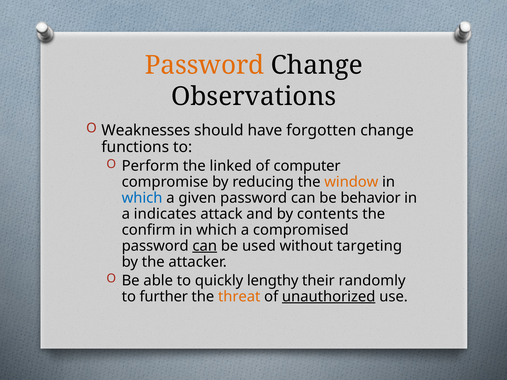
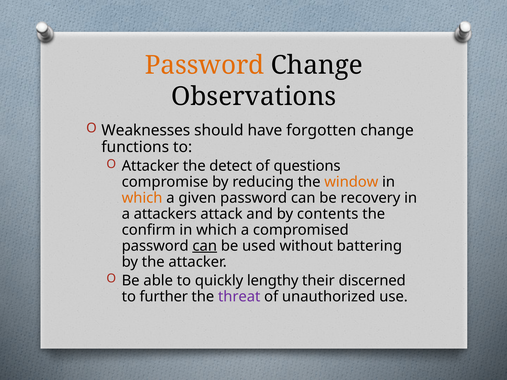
Perform: Perform -> Attacker (150, 166)
linked: linked -> detect (231, 166)
computer: computer -> questions (307, 166)
which colour: blue -> orange (142, 198)
behavior: behavior -> recovery (370, 198)
indicates: indicates -> attackers (165, 214)
targeting: targeting -> battering (369, 246)
randomly: randomly -> discerned (372, 281)
threat colour: orange -> purple (239, 297)
unauthorized underline: present -> none (329, 297)
